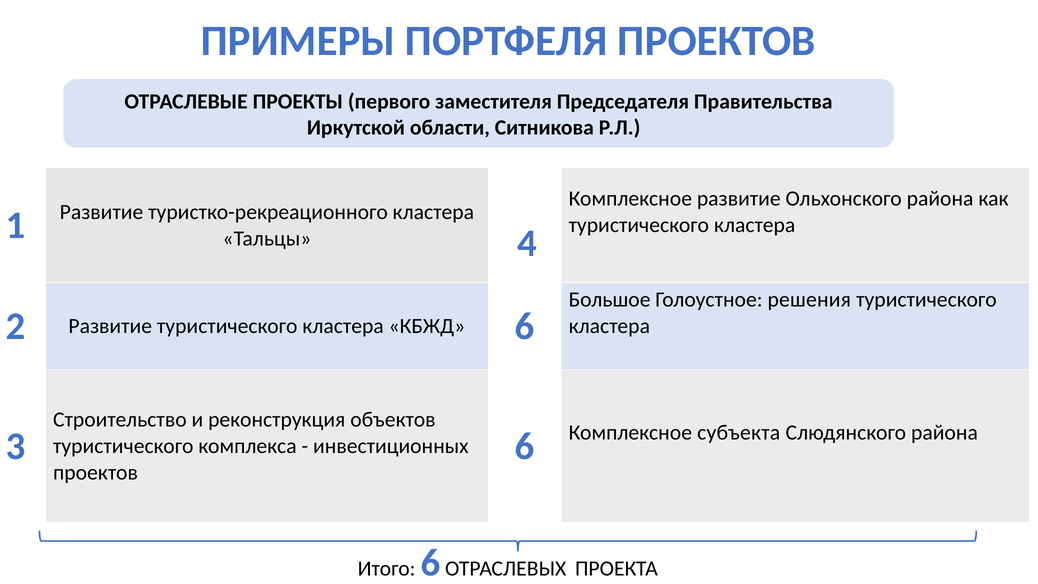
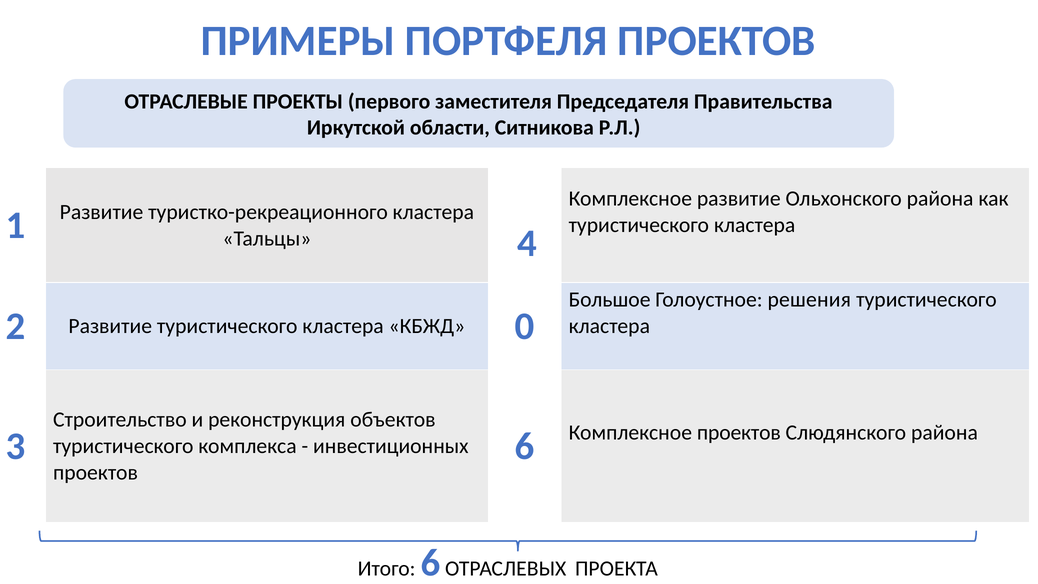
КБЖД 6: 6 -> 0 (525, 326)
Комплексное субъекта: субъекта -> проектов (739, 433)
